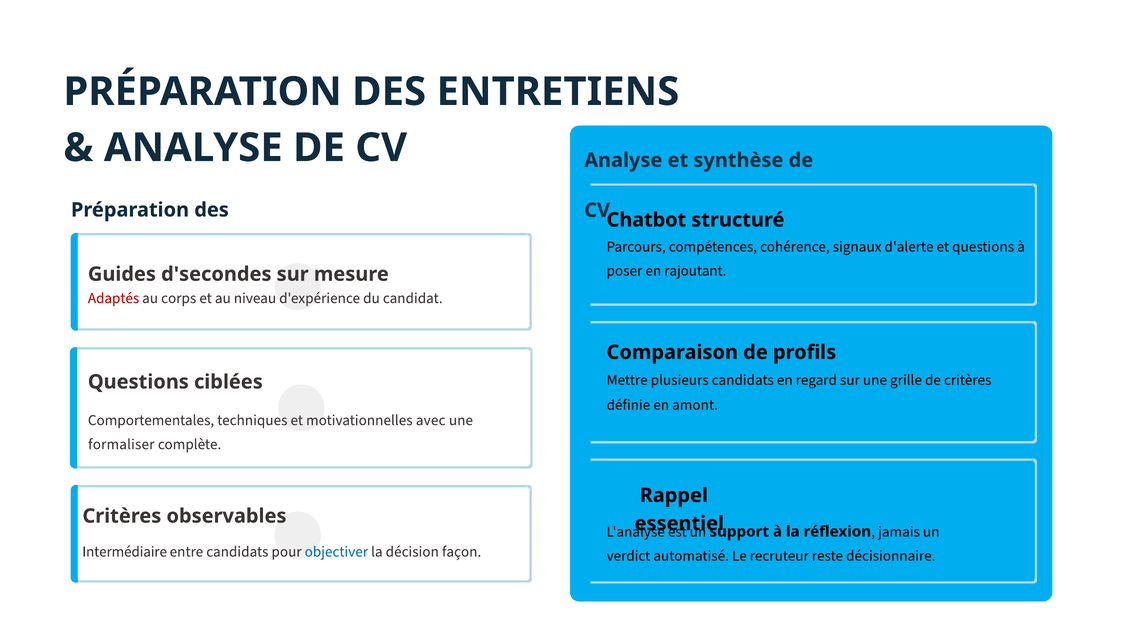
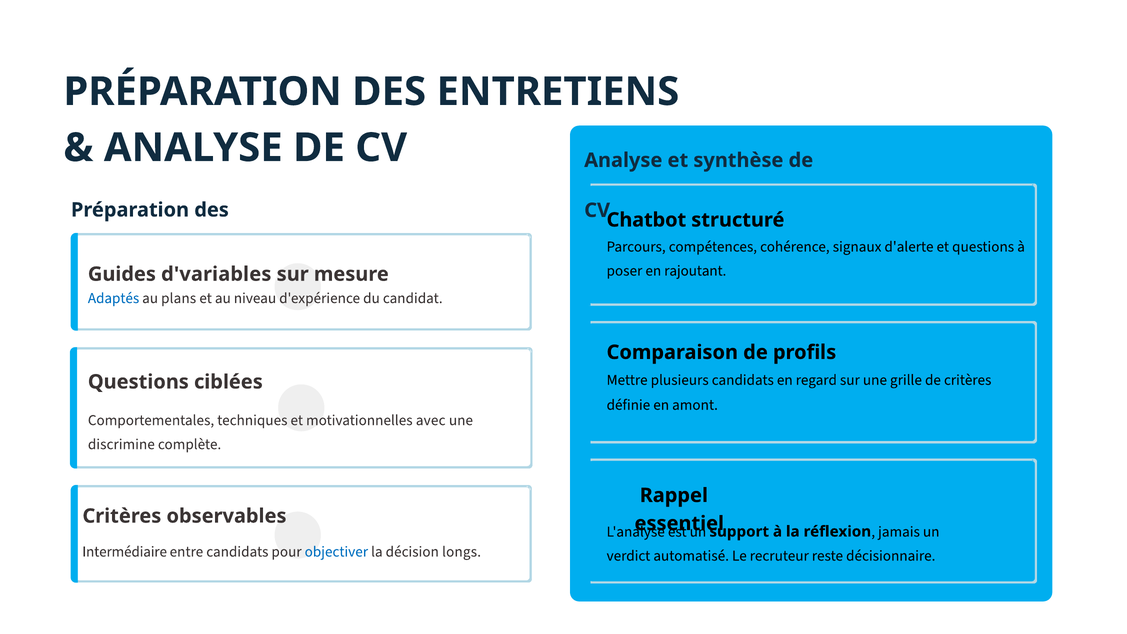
d'secondes: d'secondes -> d'variables (216, 274)
Adaptés colour: red -> blue (114, 298)
corps: corps -> plans (179, 298)
formaliser: formaliser -> discrimine (121, 444)
façon: façon -> longs (462, 552)
